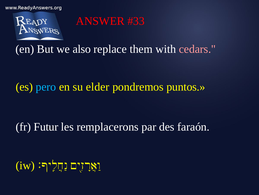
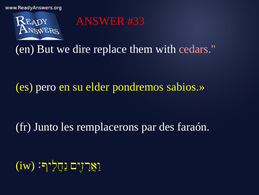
also: also -> dire (82, 49)
pero colour: light blue -> white (46, 86)
puntos: puntos -> sabios (186, 86)
Futur: Futur -> Junto (46, 126)
